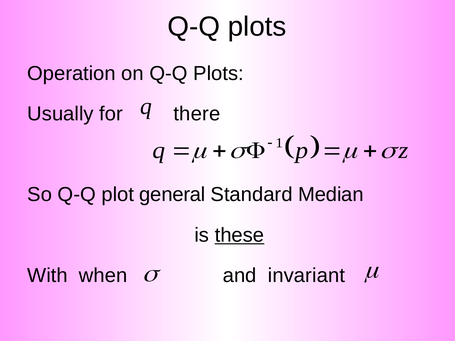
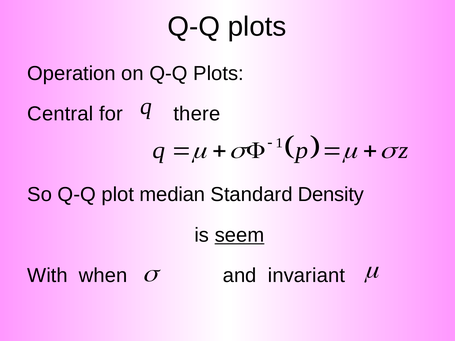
Usually: Usually -> Central (60, 114)
general: general -> median (172, 195)
Median: Median -> Density (331, 195)
these: these -> seem (239, 235)
